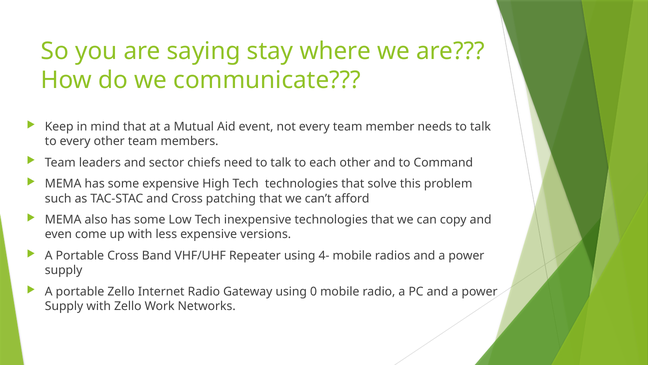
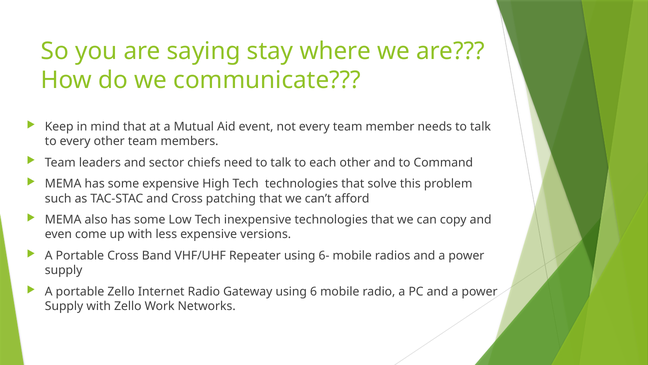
4-: 4- -> 6- (324, 255)
0: 0 -> 6 (314, 291)
